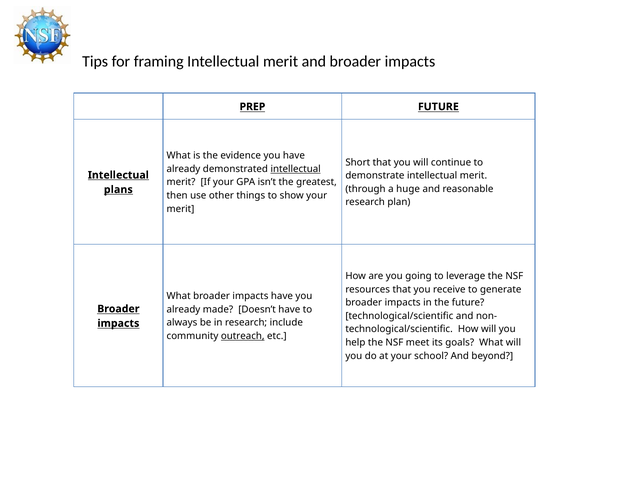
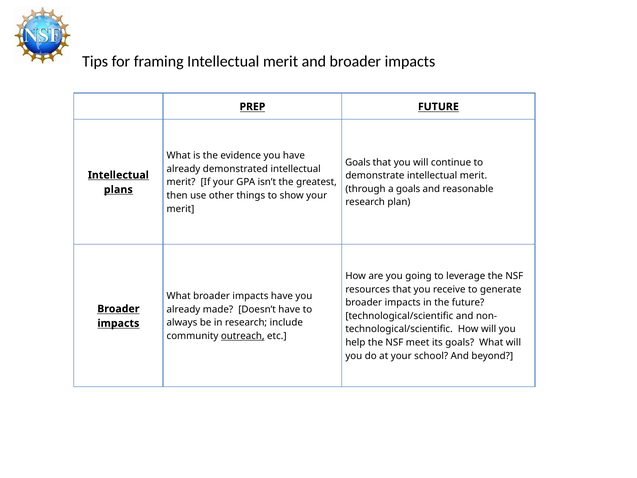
Short: Short -> Goals (358, 162)
intellectual underline: present -> none (296, 169)
a huge: huge -> goals (408, 189)
